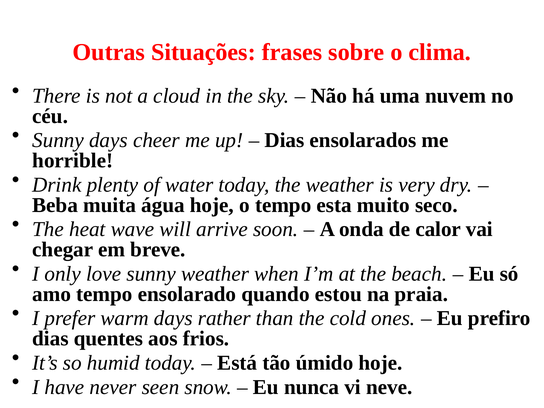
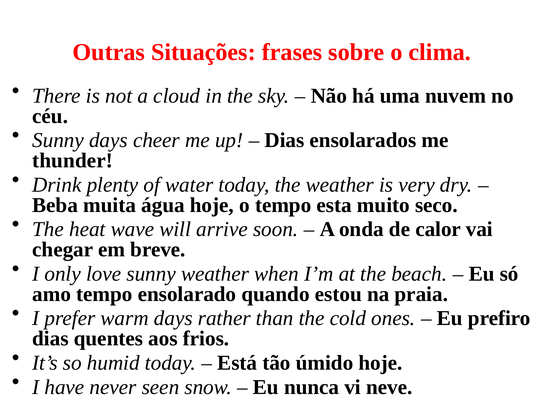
horrible: horrible -> thunder (73, 161)
